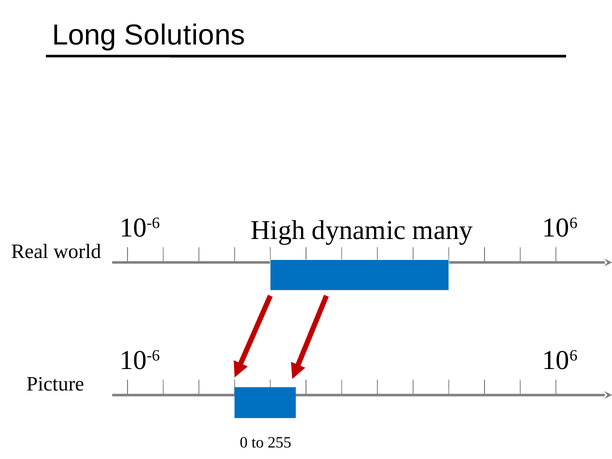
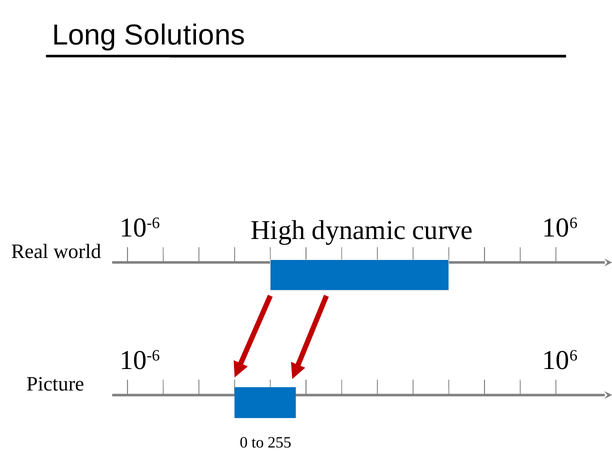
many: many -> curve (443, 230)
